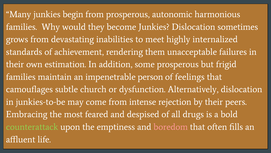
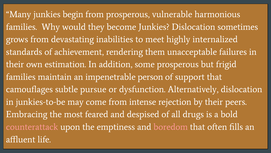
autonomic: autonomic -> vulnerable (172, 14)
feelings: feelings -> support (190, 77)
church: church -> pursue (93, 89)
counterattack colour: light green -> pink (32, 126)
